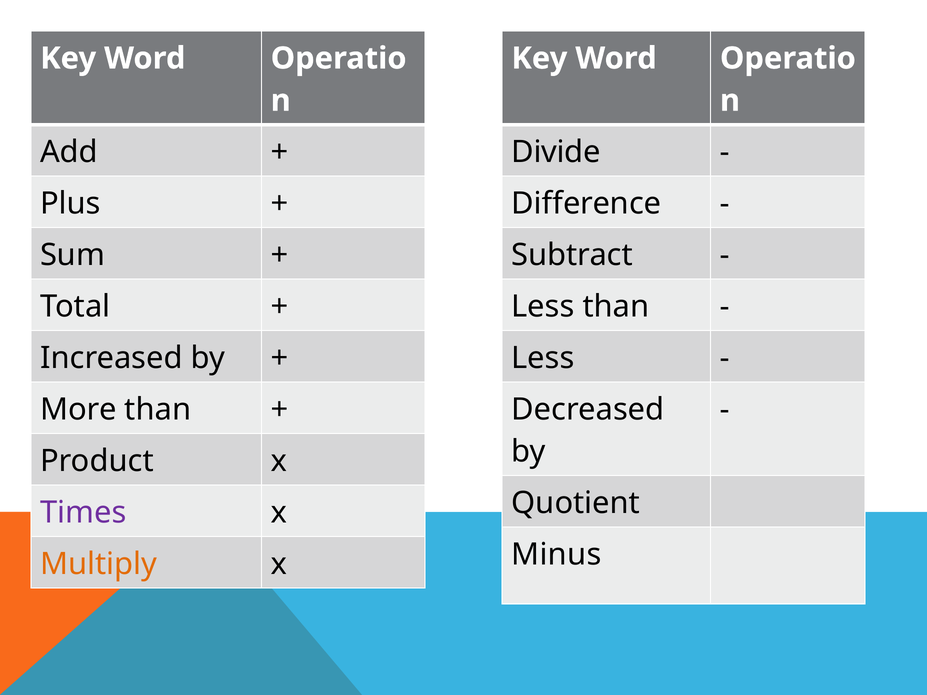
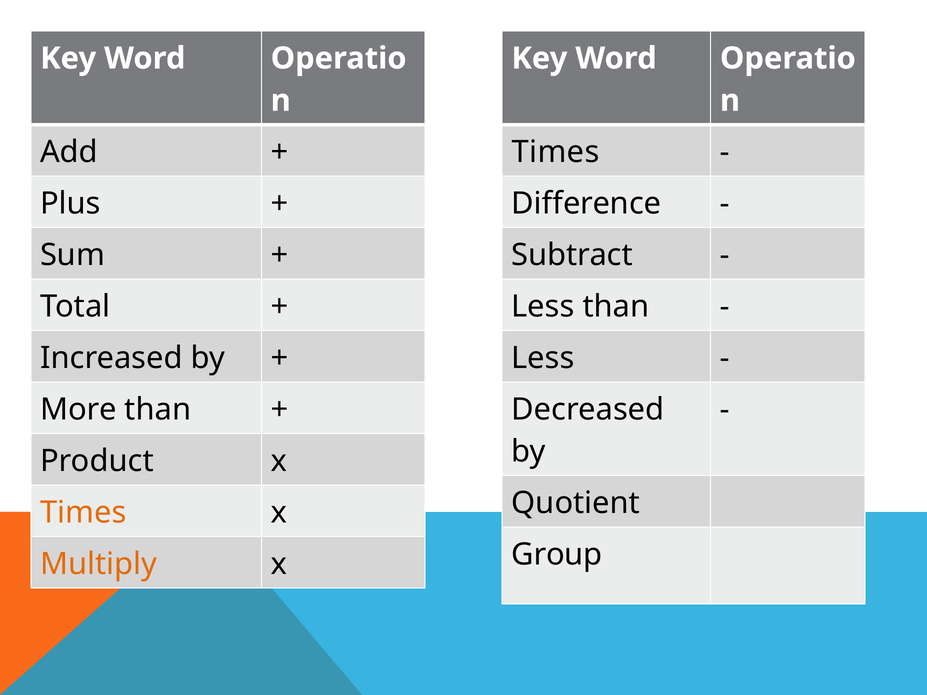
Divide: Divide -> Times (556, 152)
Times colour: purple -> orange (83, 513)
Minus: Minus -> Group (557, 555)
